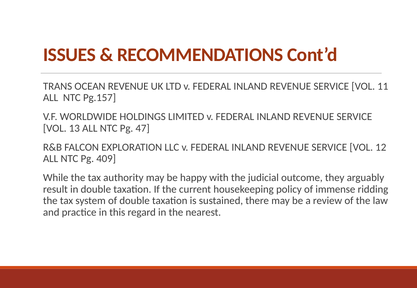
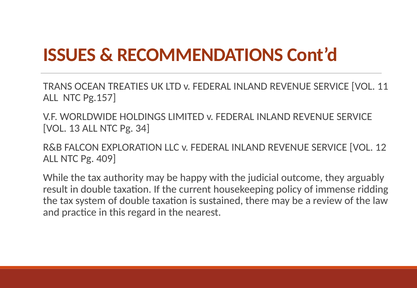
OCEAN REVENUE: REVENUE -> TREATIES (128, 86)
47: 47 -> 34 (143, 129)
